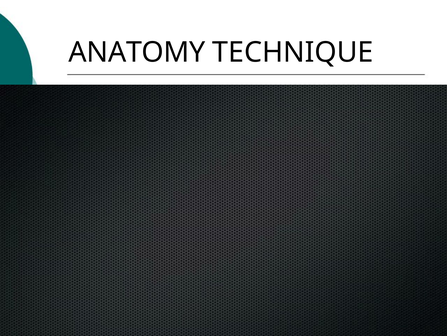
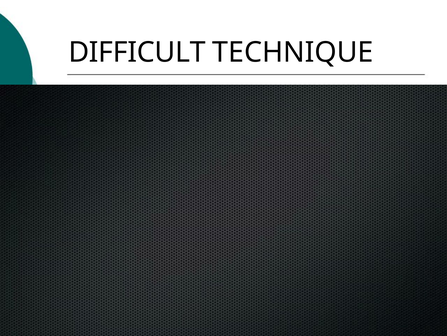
ANATOMY: ANATOMY -> DIFFICULT (137, 52)
